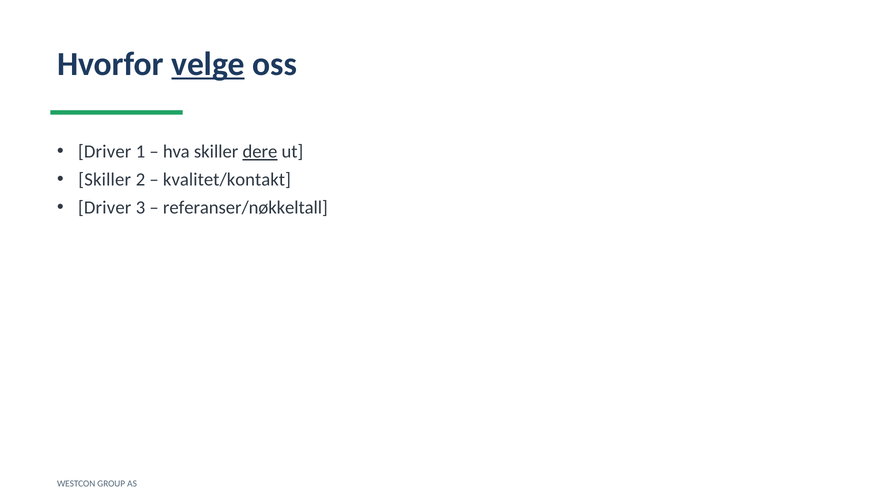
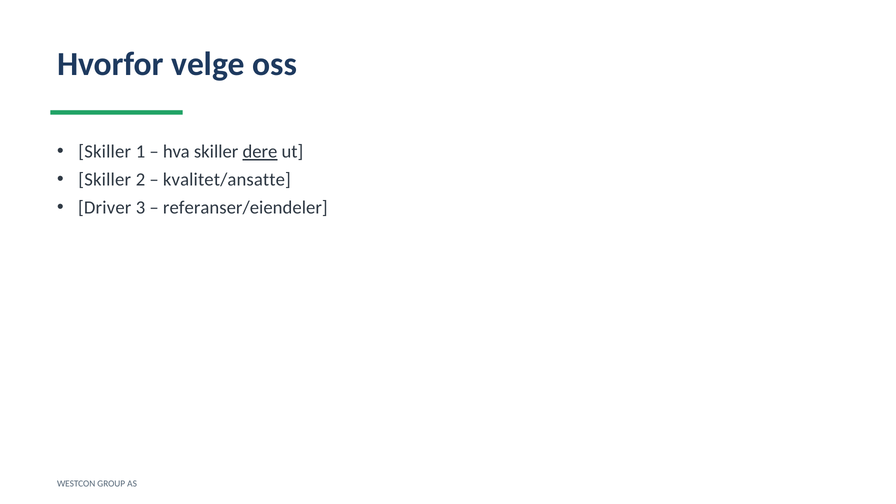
velge underline: present -> none (208, 64)
Driver: Driver -> Skiller (105, 152)
kvalitet/kontakt: kvalitet/kontakt -> kvalitet/ansatte (227, 180)
referanser/nøkkeltall: referanser/nøkkeltall -> referanser/eiendeler (245, 208)
